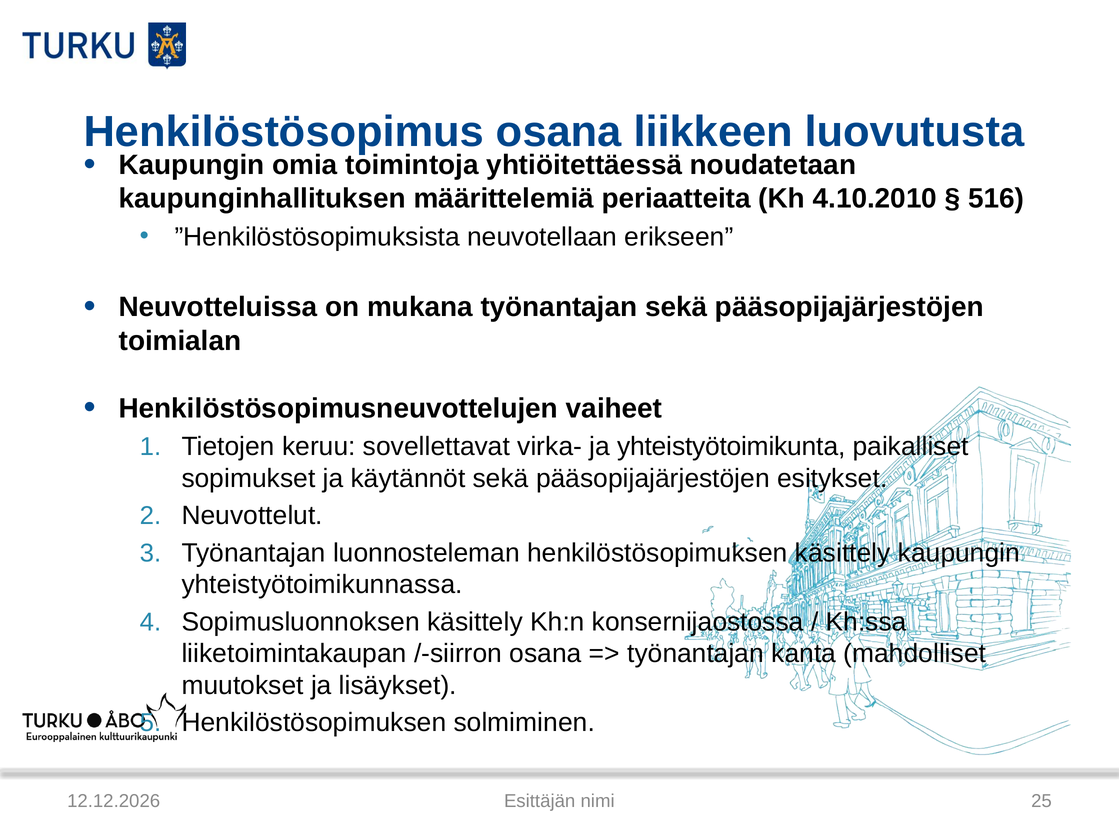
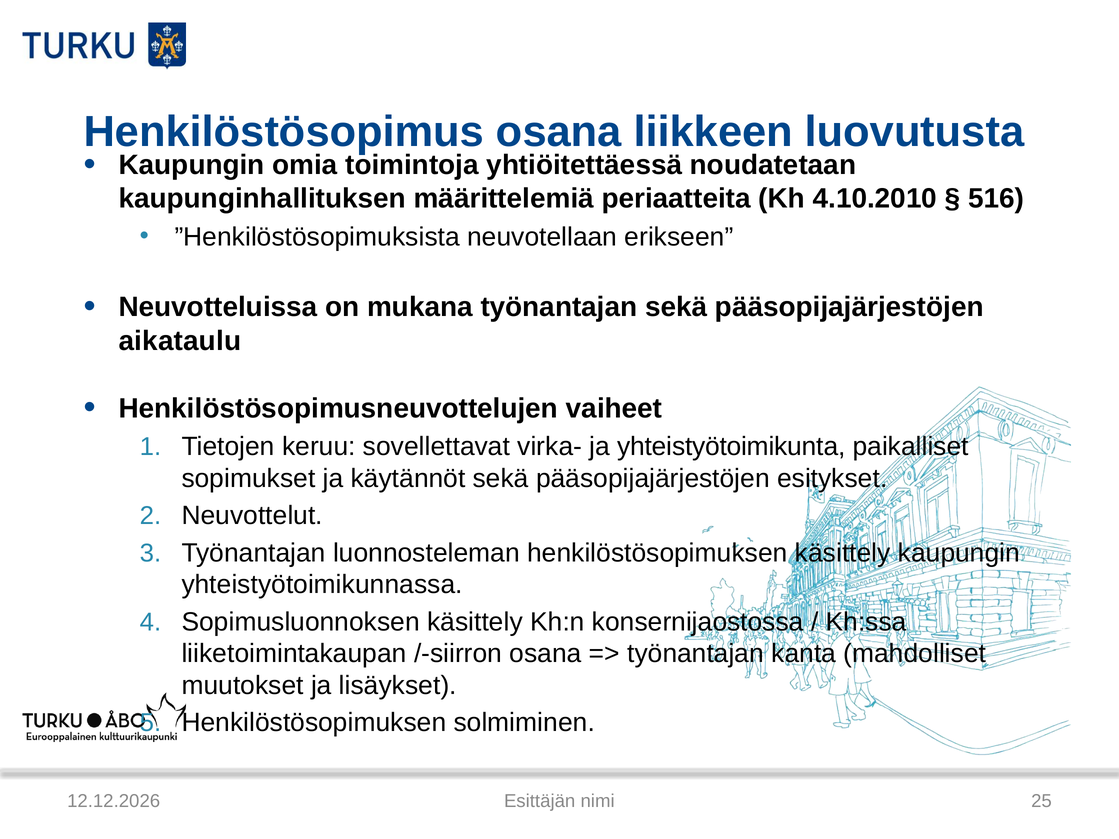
toimialan: toimialan -> aikataulu (180, 341)
